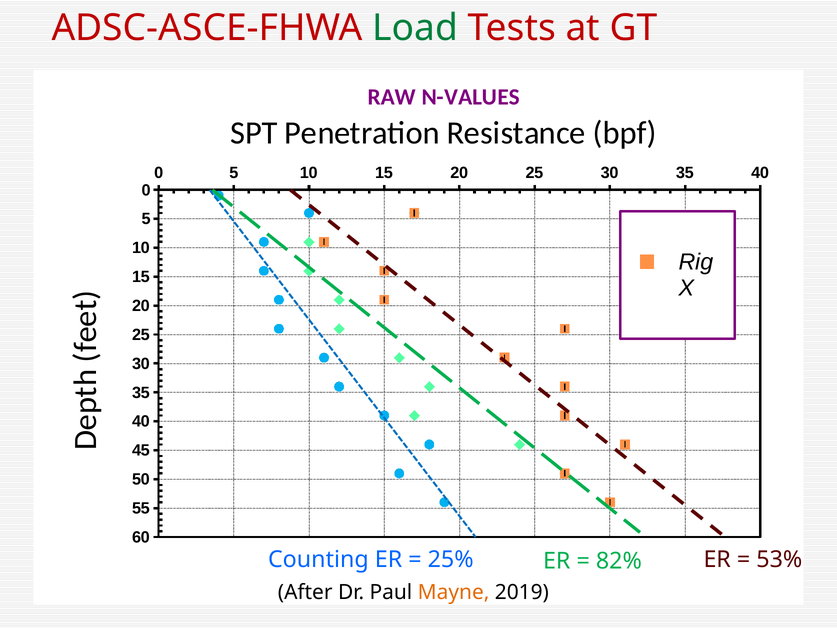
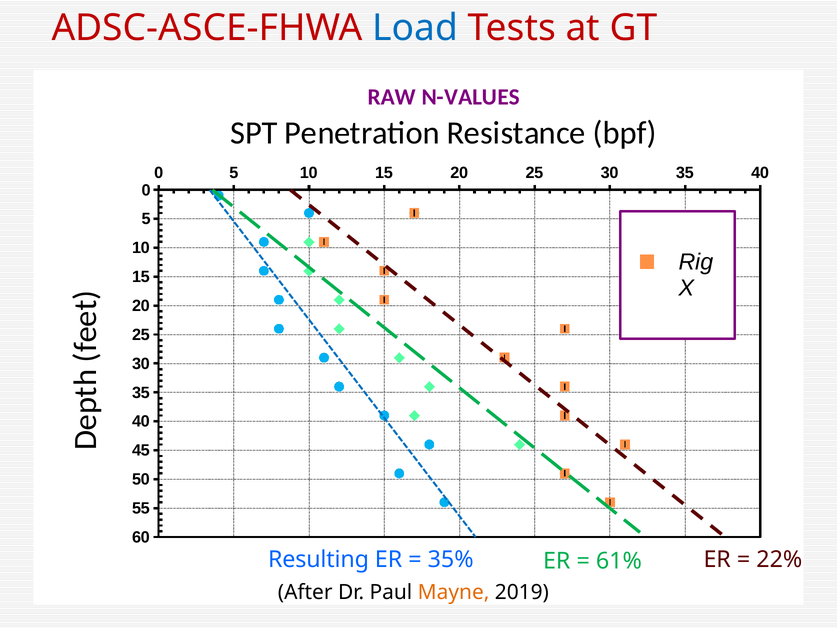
Load colour: green -> blue (415, 28)
Counting: Counting -> Resulting (318, 560)
25%: 25% -> 35% (451, 560)
82%: 82% -> 61% (619, 561)
53%: 53% -> 22% (779, 560)
